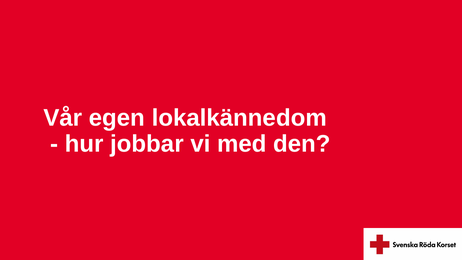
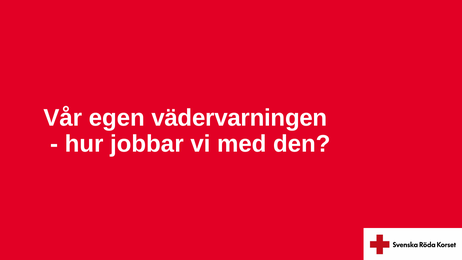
lokalkännedom: lokalkännedom -> vädervarningen (239, 118)
